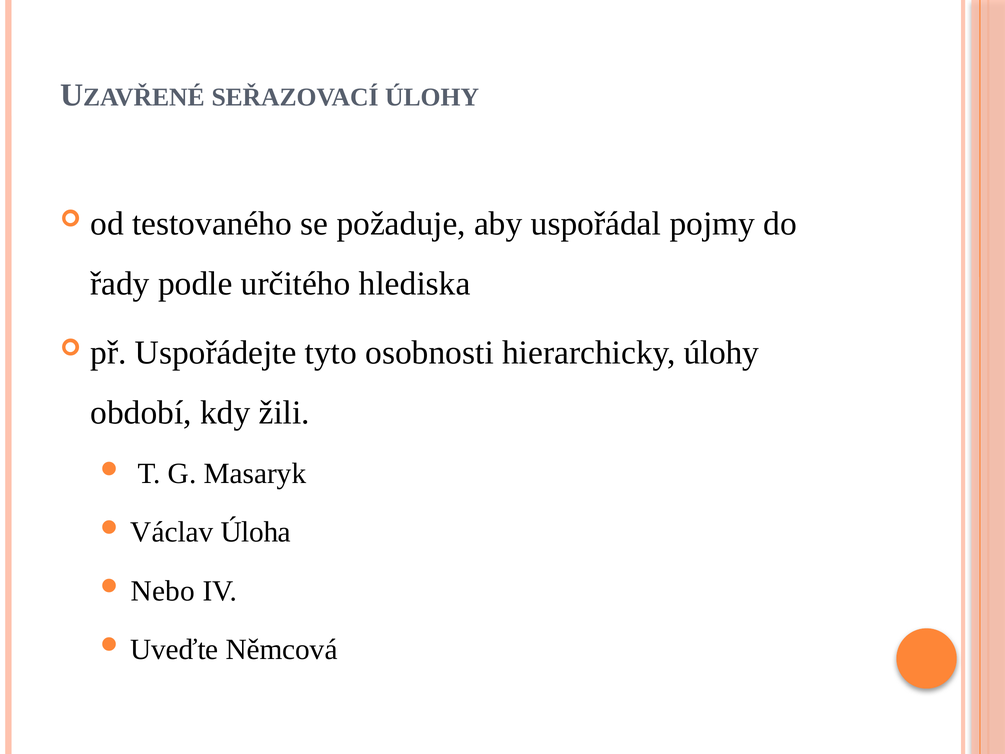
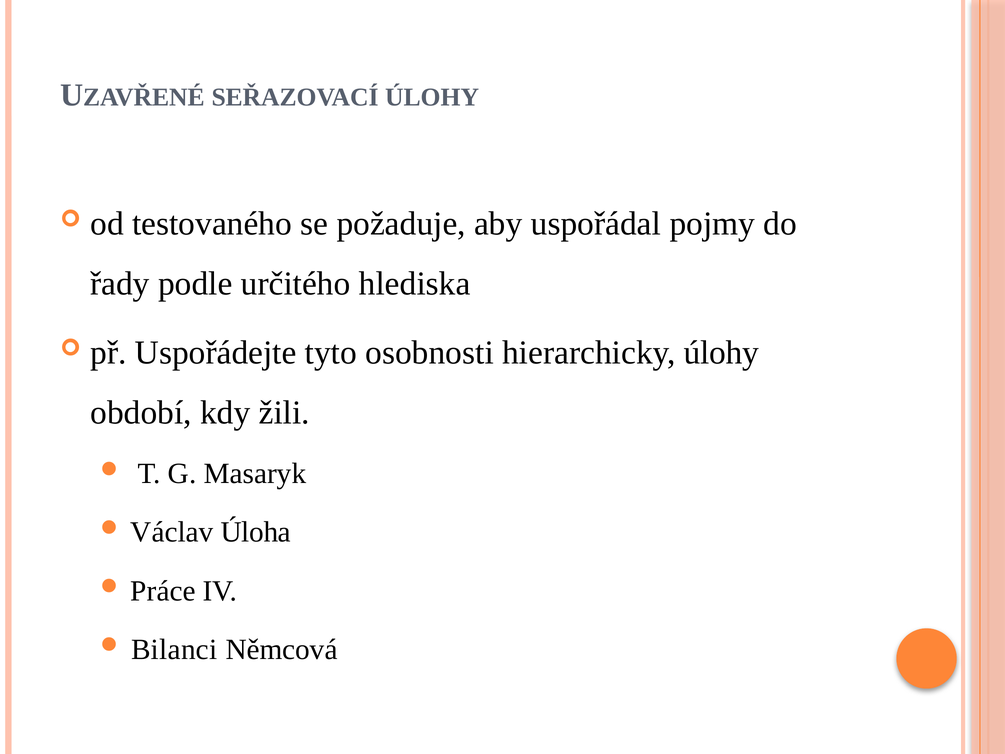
Nebo: Nebo -> Práce (163, 591)
Uveďte: Uveďte -> Bilanci (174, 649)
